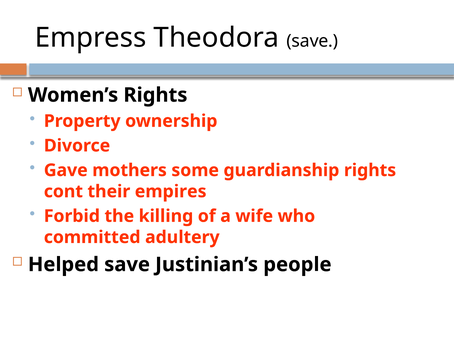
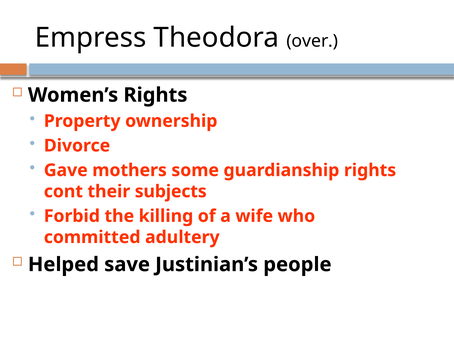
Theodora save: save -> over (312, 41)
empires: empires -> subjects (171, 192)
